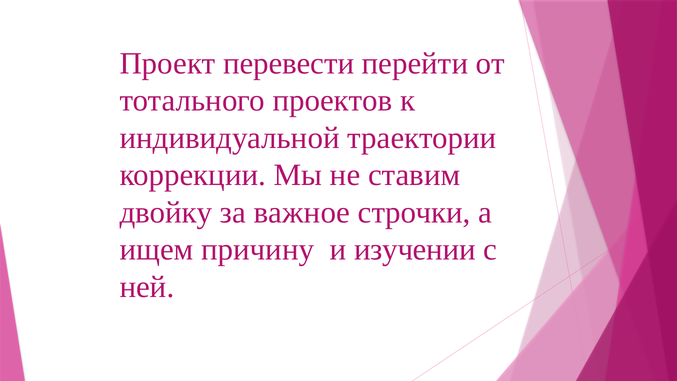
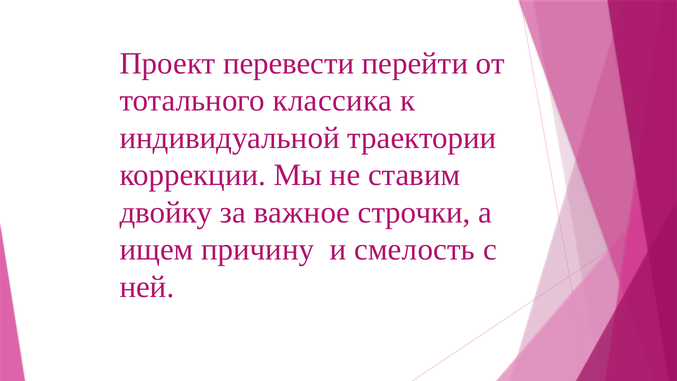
проектов: проектов -> классика (332, 101)
изучении: изучении -> смелость (415, 250)
